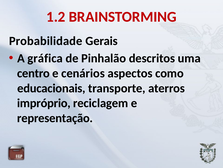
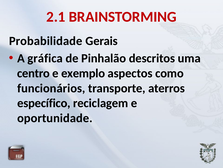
1.2: 1.2 -> 2.1 (56, 17)
cenários: cenários -> exemplo (83, 73)
educacionais: educacionais -> funcionários (51, 88)
impróprio: impróprio -> específico (44, 103)
representação: representação -> oportunidade (55, 118)
